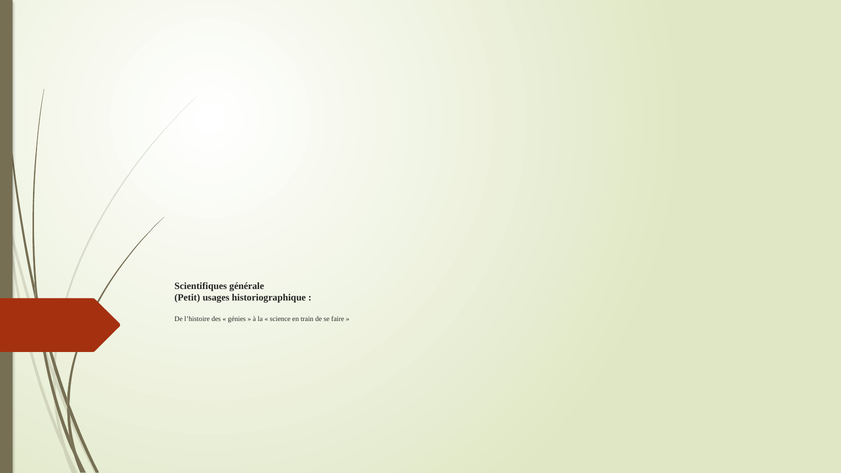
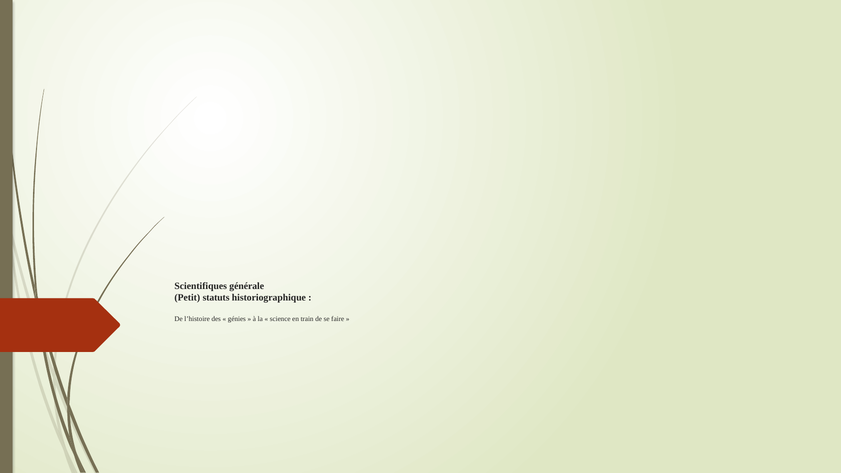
usages: usages -> statuts (216, 298)
